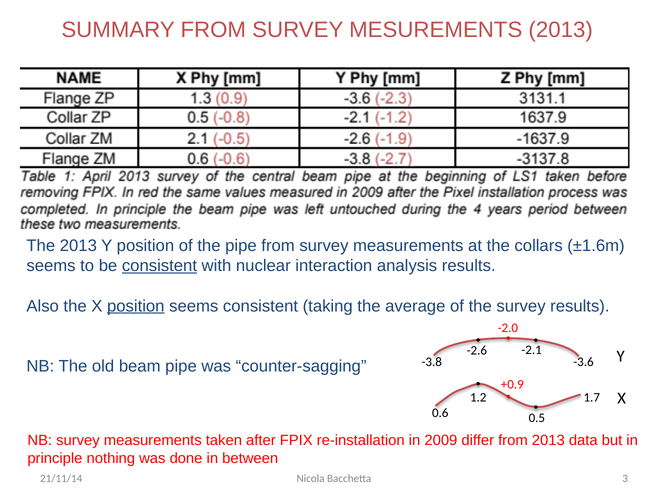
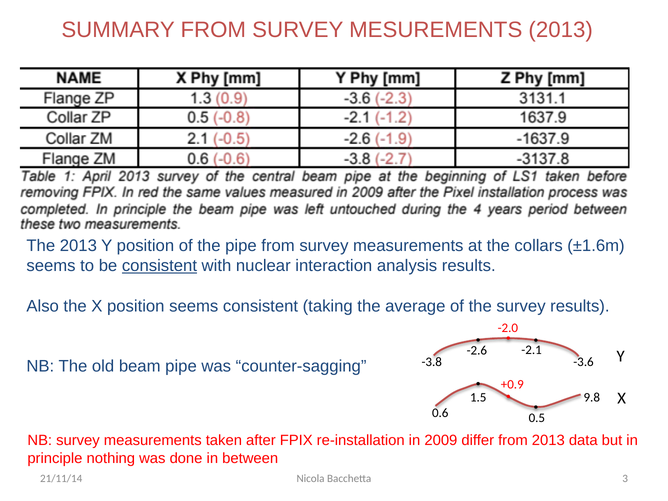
position underline: present -> none (136, 306)
1.2: 1.2 -> 1.5 (478, 397)
1.7: 1.7 -> 9.8 (592, 397)
